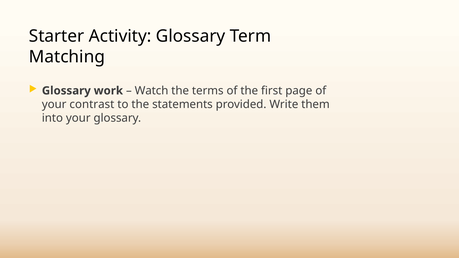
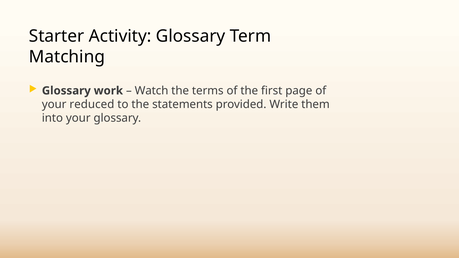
contrast: contrast -> reduced (92, 105)
